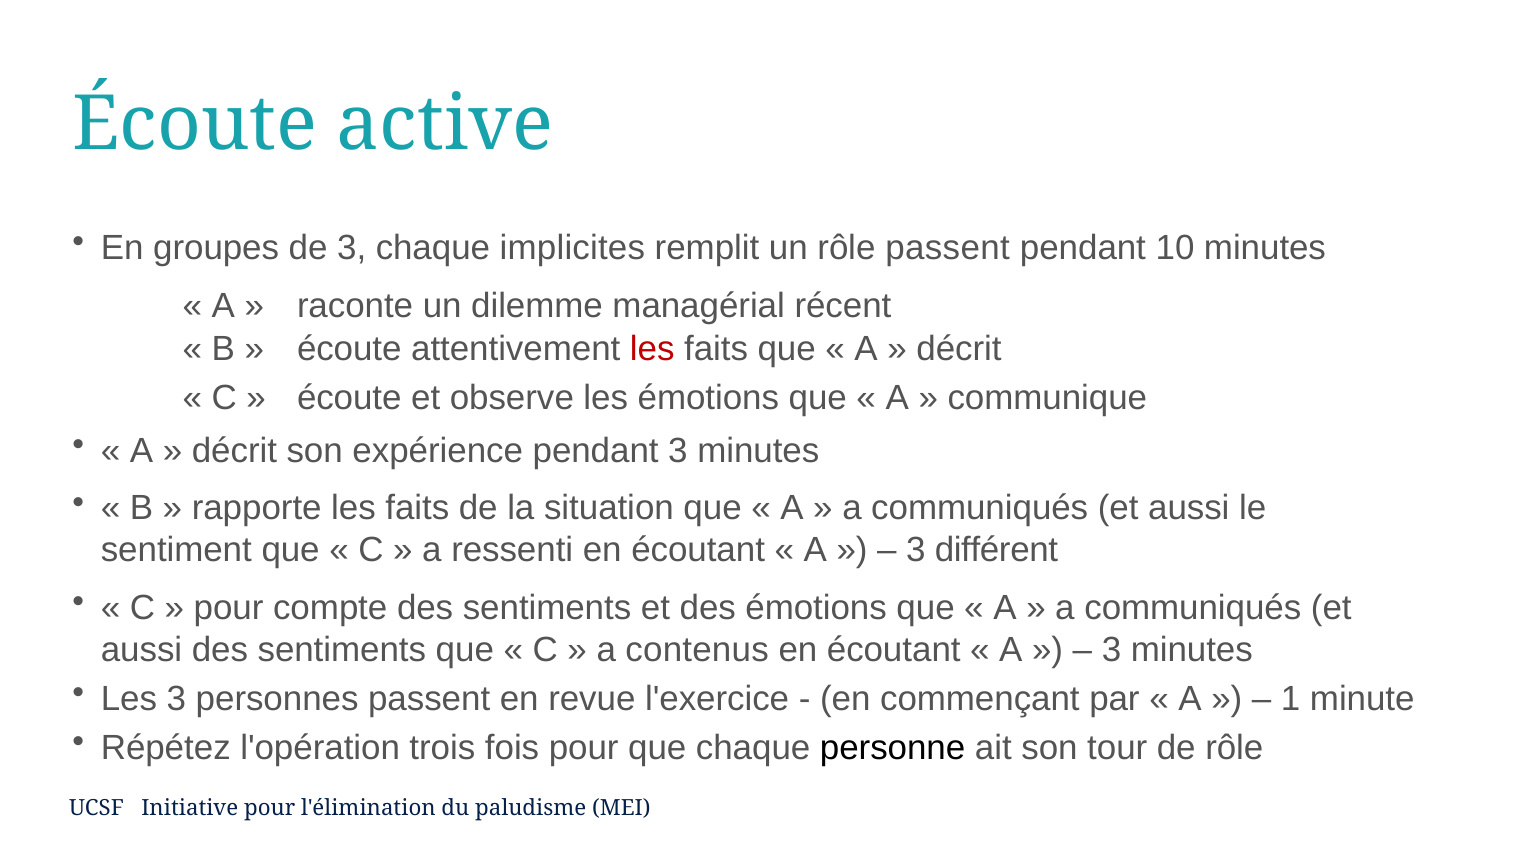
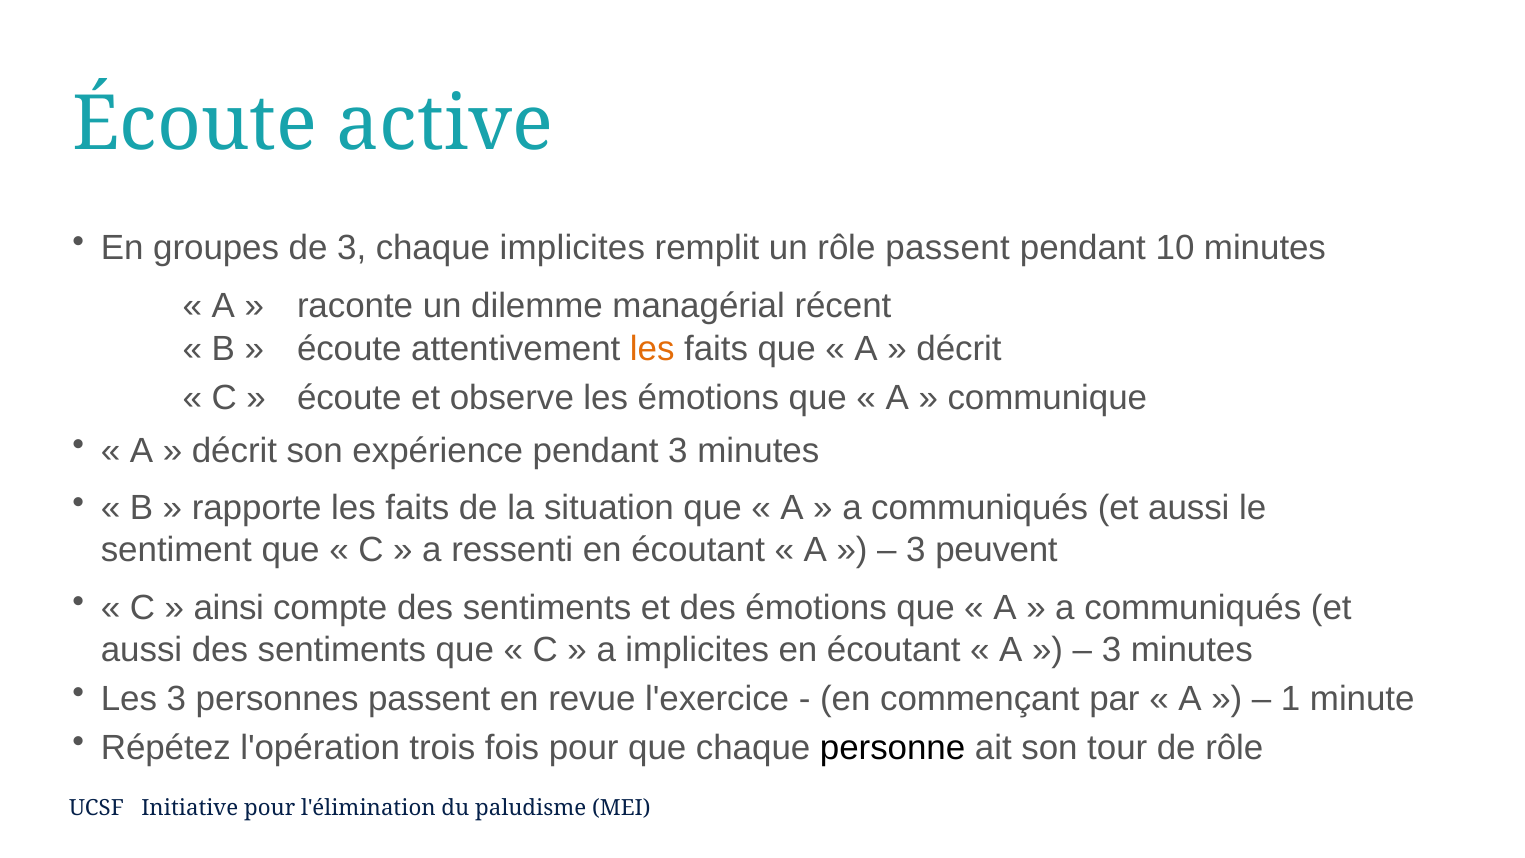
les colour: red -> orange (652, 349)
différent: différent -> peuvent (996, 550)
pour: pour -> ainsi (229, 608)
a contenus: contenus -> implicites (697, 650)
